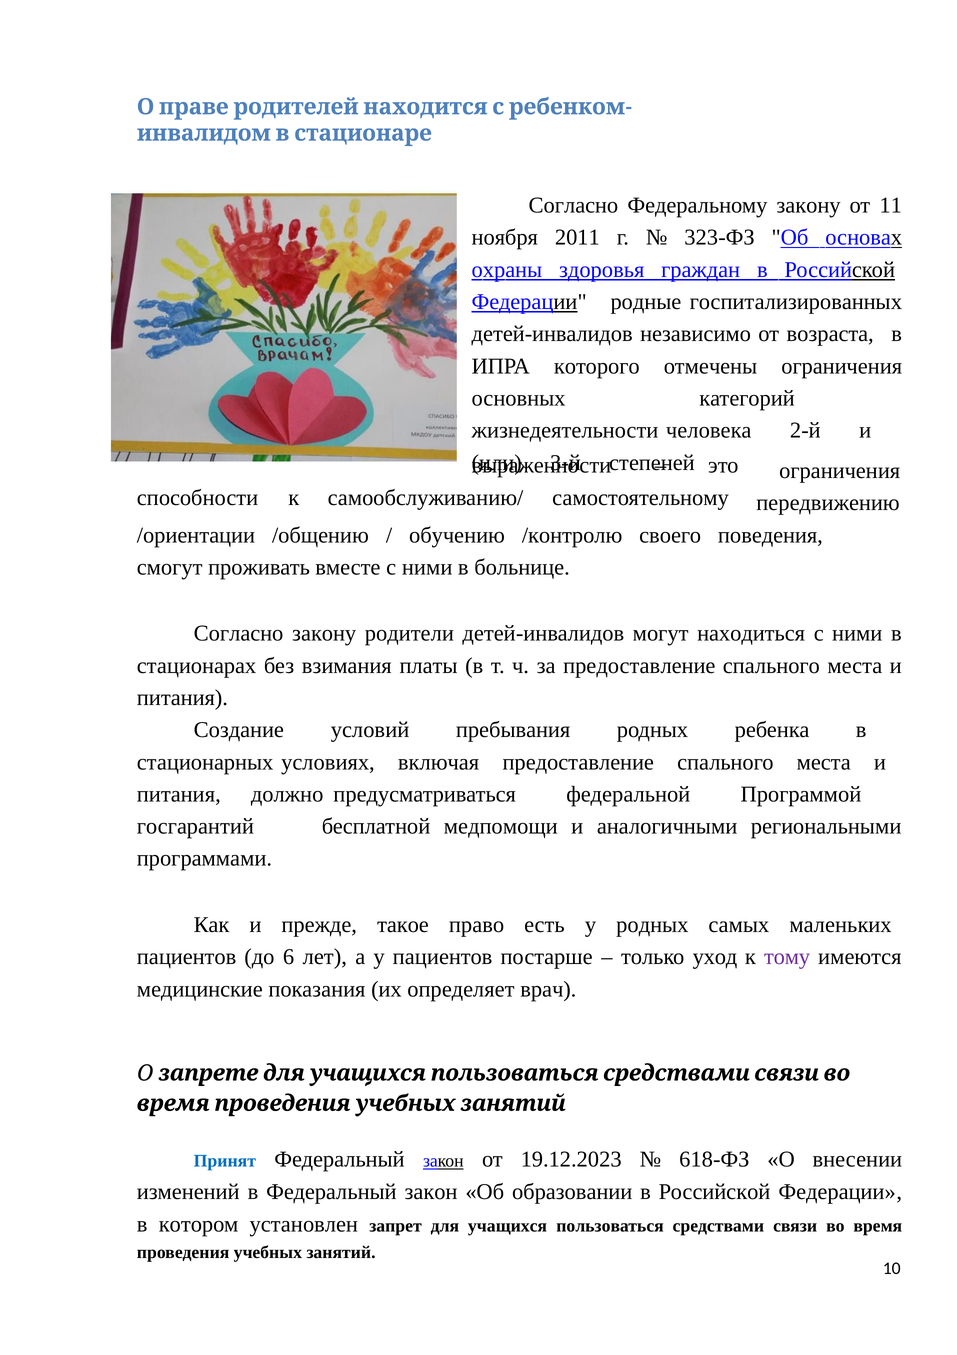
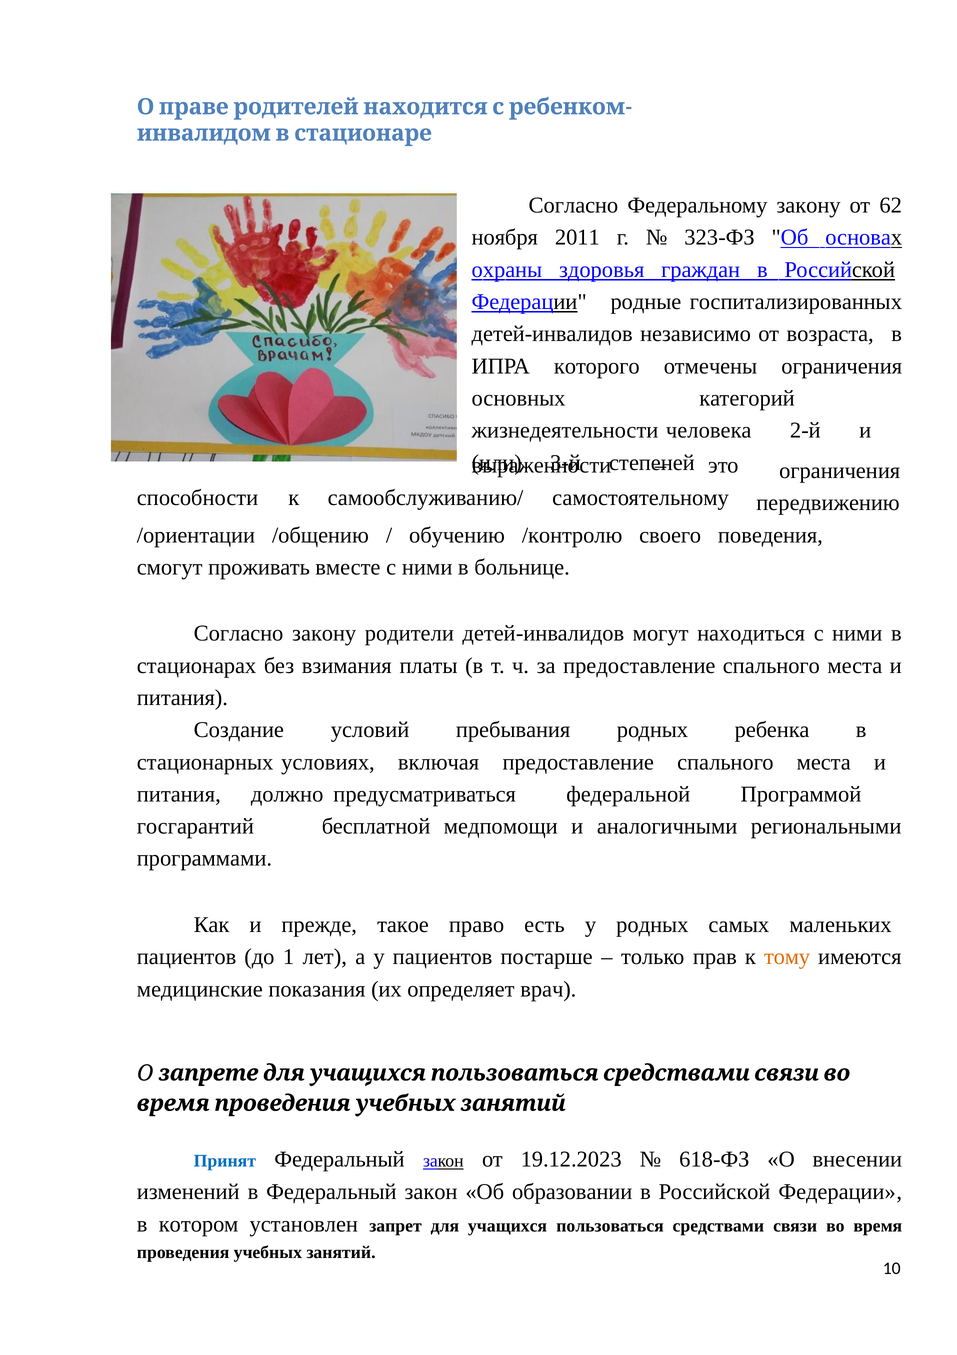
11: 11 -> 62 (891, 205)
6: 6 -> 1 (289, 957)
уход: уход -> прав (715, 957)
тому colour: purple -> orange (787, 957)
